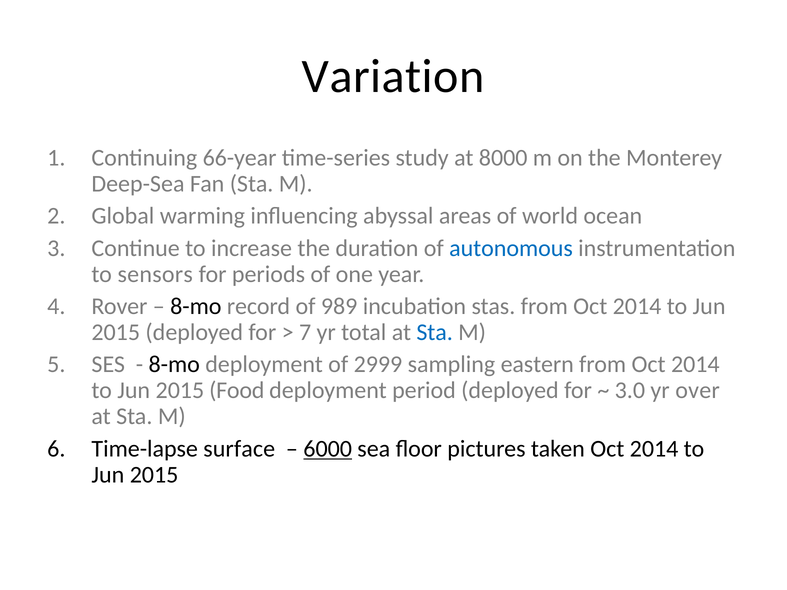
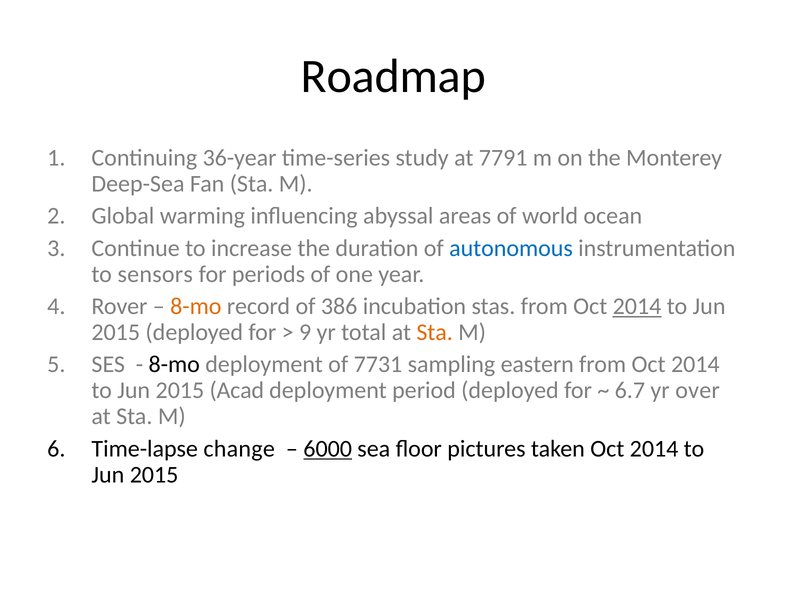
Variation: Variation -> Roadmap (393, 76)
66-year: 66-year -> 36-year (240, 158)
8000: 8000 -> 7791 (503, 158)
8-mo colour: black -> orange (196, 306)
989: 989 -> 386 (339, 306)
2014 underline: none -> present (637, 306)
7: 7 -> 9 (305, 332)
Sta colour: blue -> orange (435, 332)
2999: 2999 -> 7731 (378, 365)
Food: Food -> Acad (237, 391)
3.0: 3.0 -> 6.7 (630, 391)
surface: surface -> change (239, 449)
